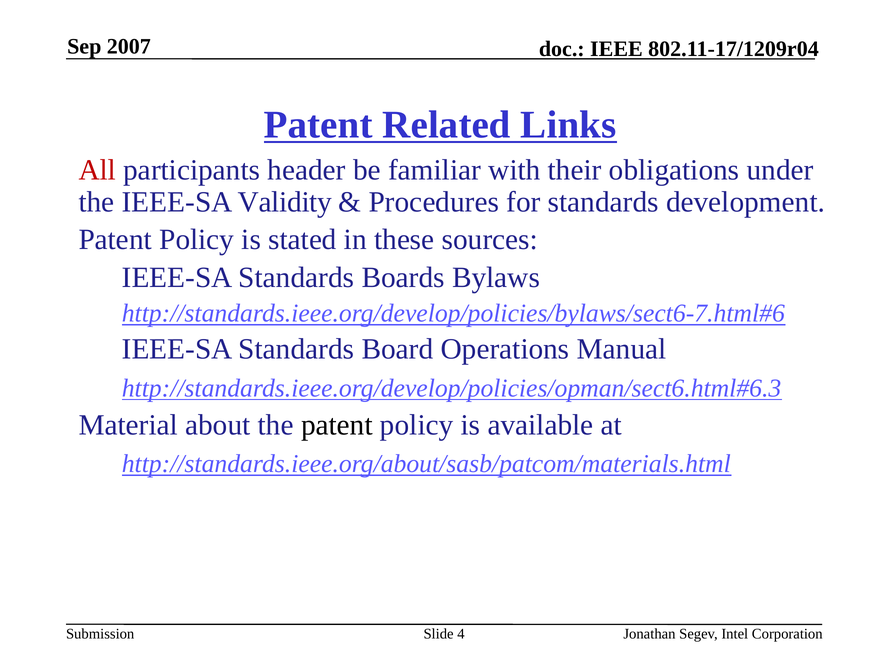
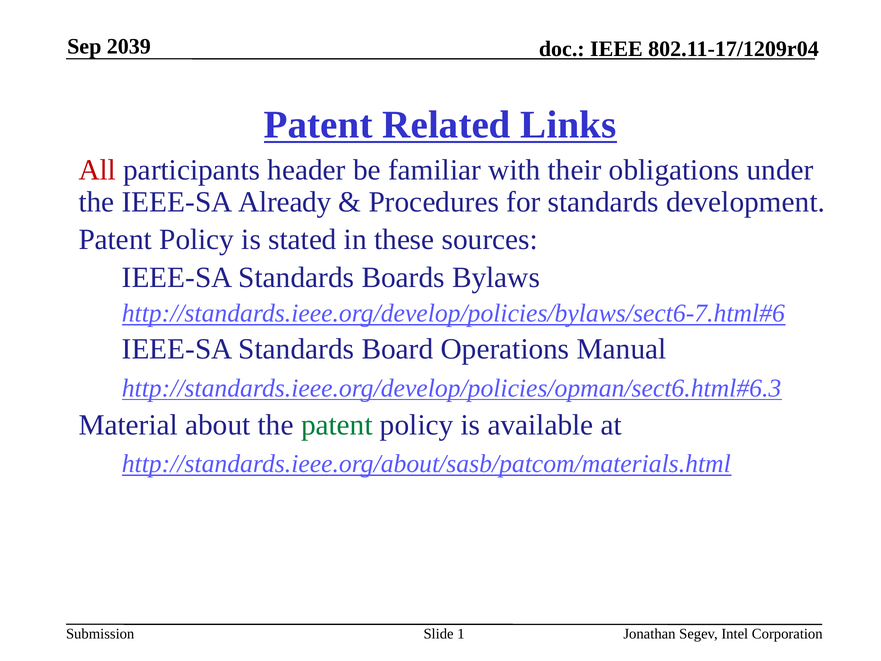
2007: 2007 -> 2039 (129, 47)
Validity: Validity -> Already (285, 202)
patent colour: black -> green (337, 425)
4: 4 -> 1 (461, 634)
